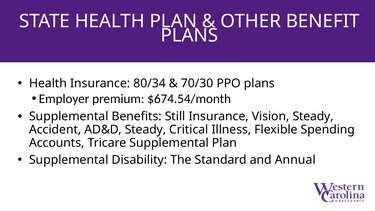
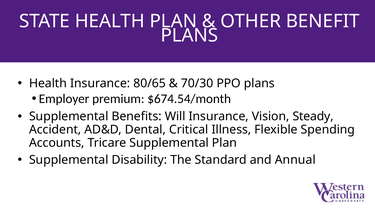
80/34: 80/34 -> 80/65 (150, 83)
Still: Still -> Will (175, 116)
AD&D Steady: Steady -> Dental (145, 130)
